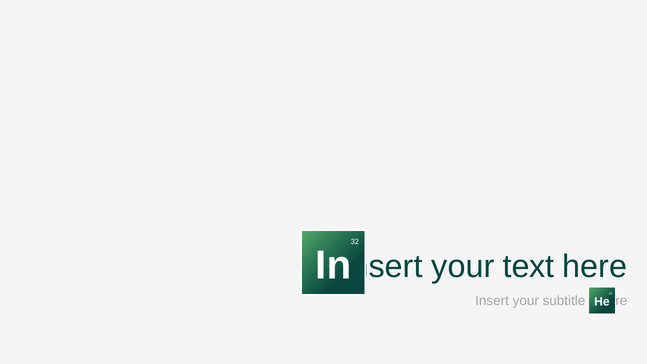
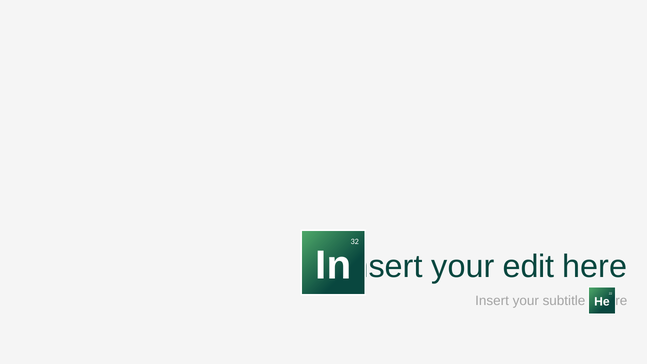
text: text -> edit (529, 266)
